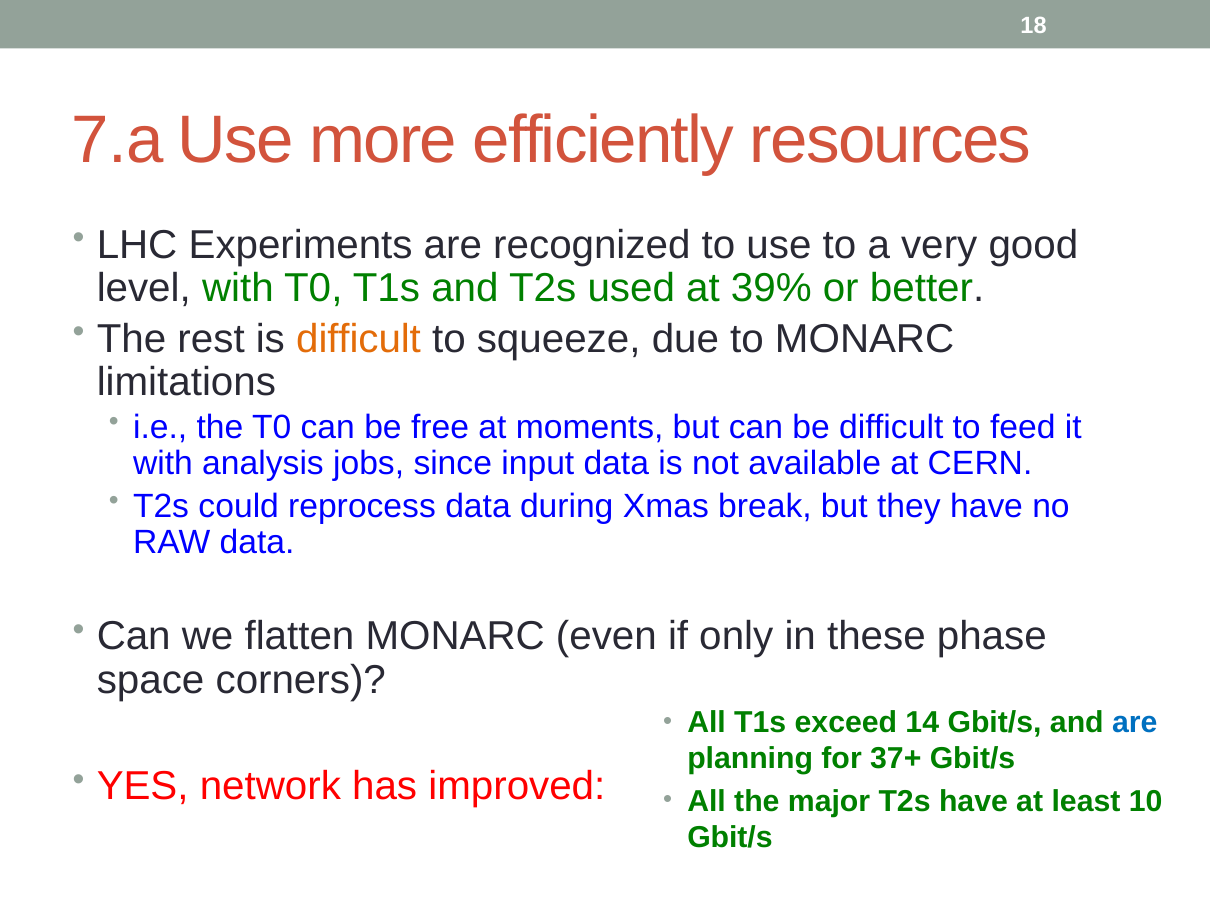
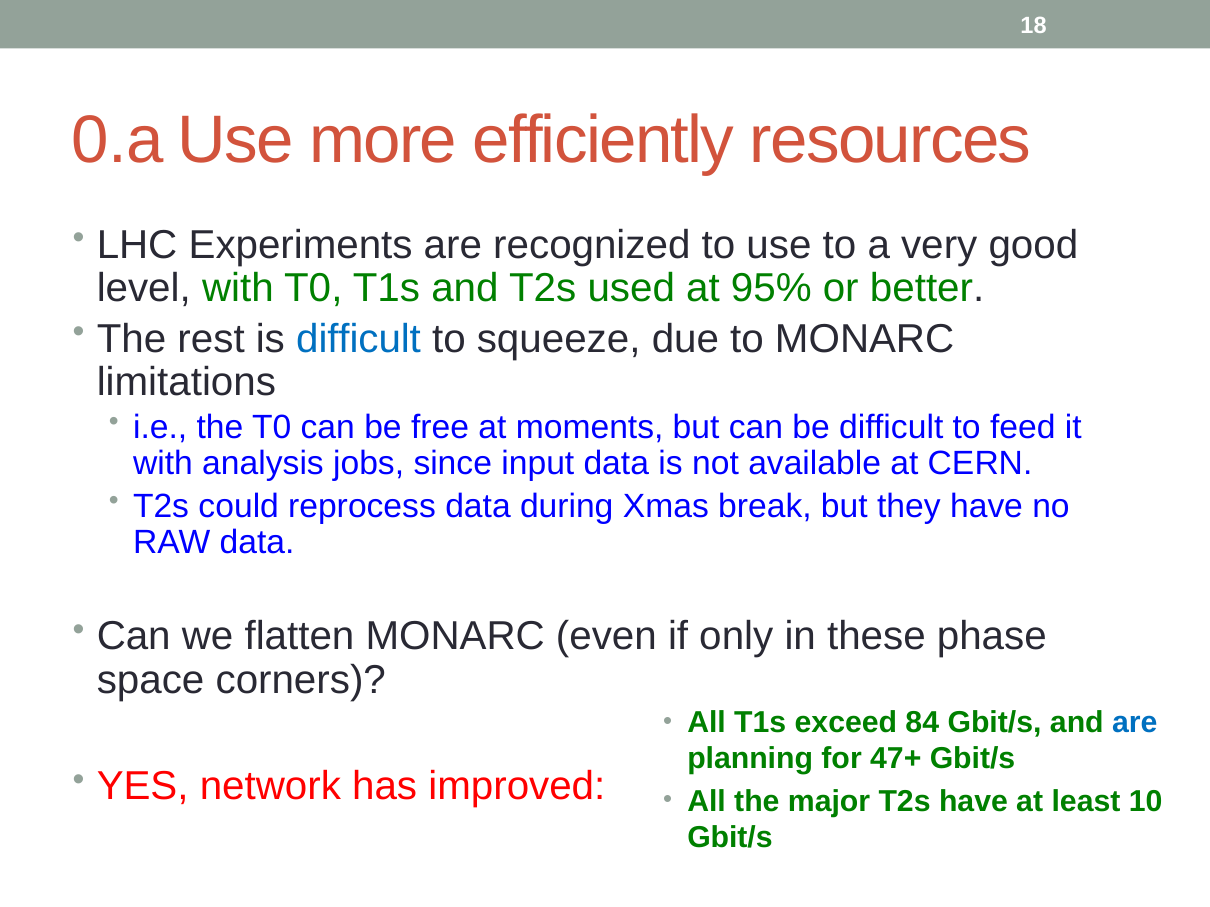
7.a: 7.a -> 0.a (118, 141)
39%: 39% -> 95% (771, 288)
difficult colour: orange -> blue (359, 339)
14: 14 -> 84 (922, 723)
37+: 37+ -> 47+ (896, 759)
